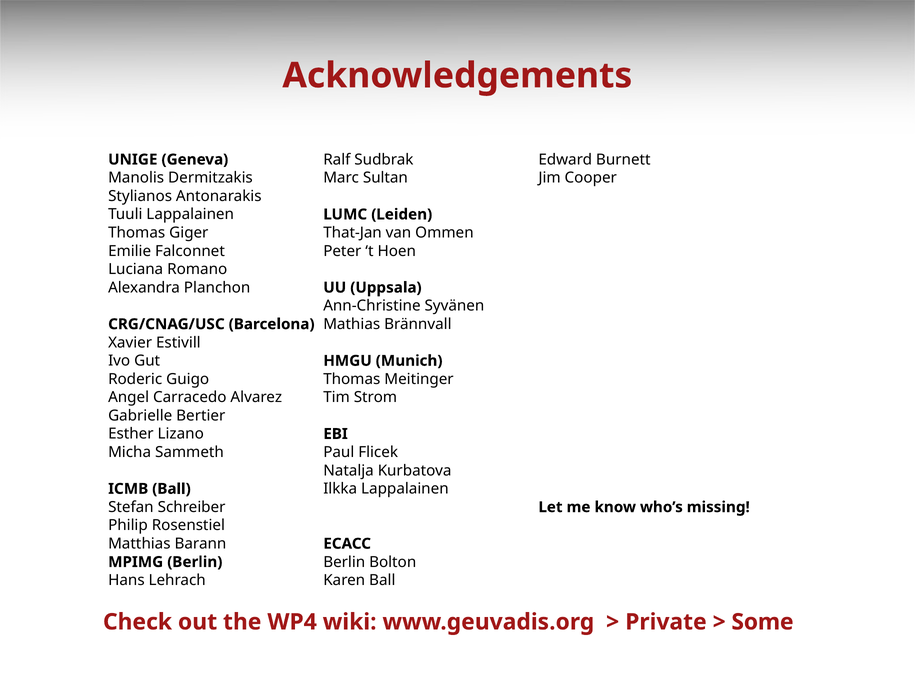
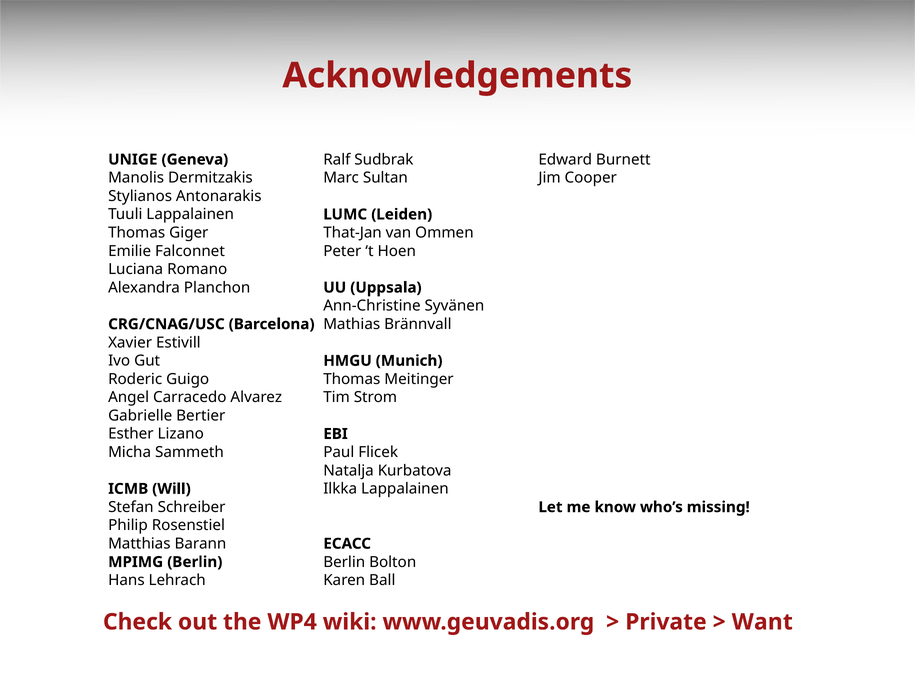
ICMB Ball: Ball -> Will (171, 489)
Some: Some -> Want (762, 622)
